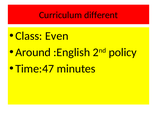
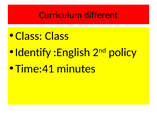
Class Even: Even -> Class (57, 36)
Around: Around -> Identify (33, 53)
Time:47: Time:47 -> Time:41 (35, 69)
